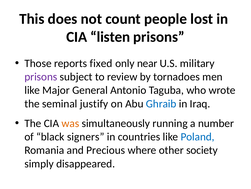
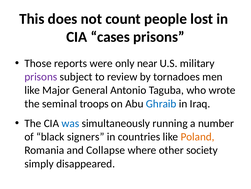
listen: listen -> cases (110, 37)
fixed: fixed -> were (101, 63)
justify: justify -> troops (94, 103)
was colour: orange -> blue (70, 123)
Poland colour: blue -> orange (198, 136)
Precious: Precious -> Collapse (106, 150)
